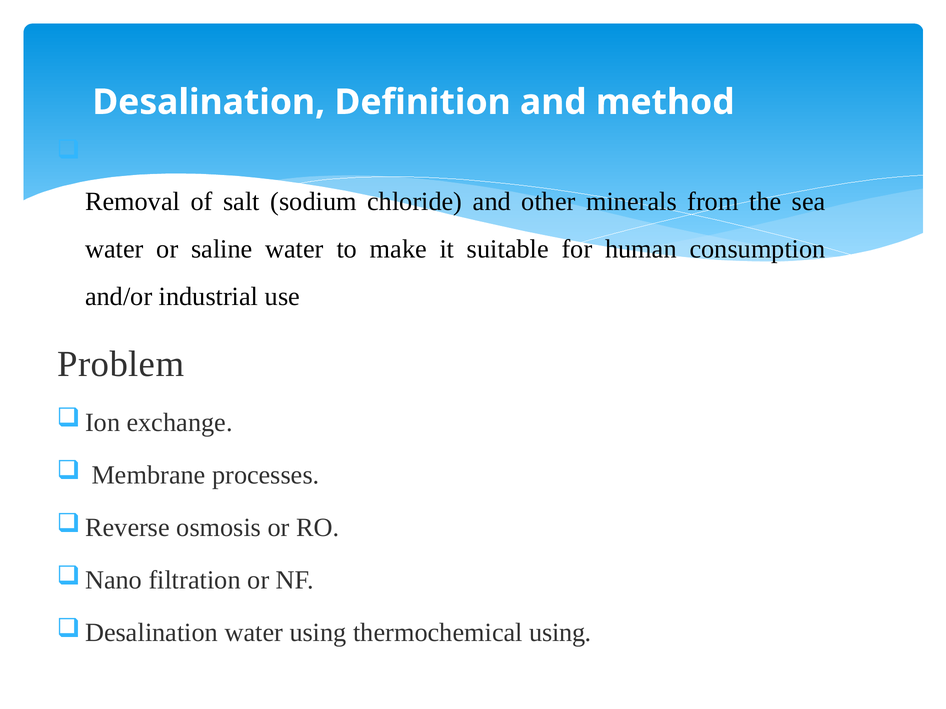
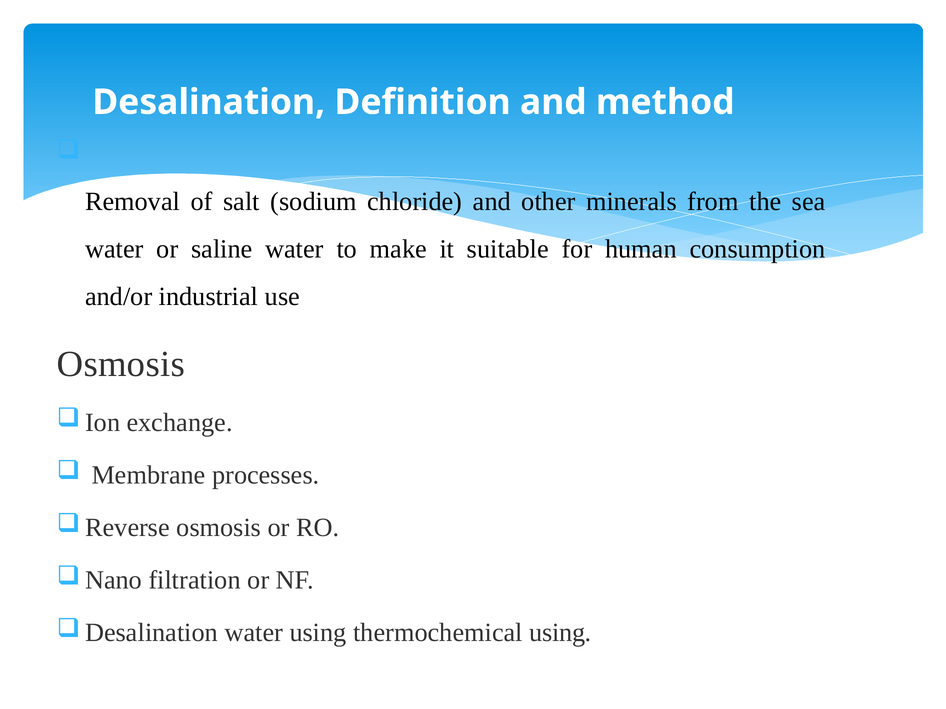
Problem: Problem -> Osmosis (121, 365)
